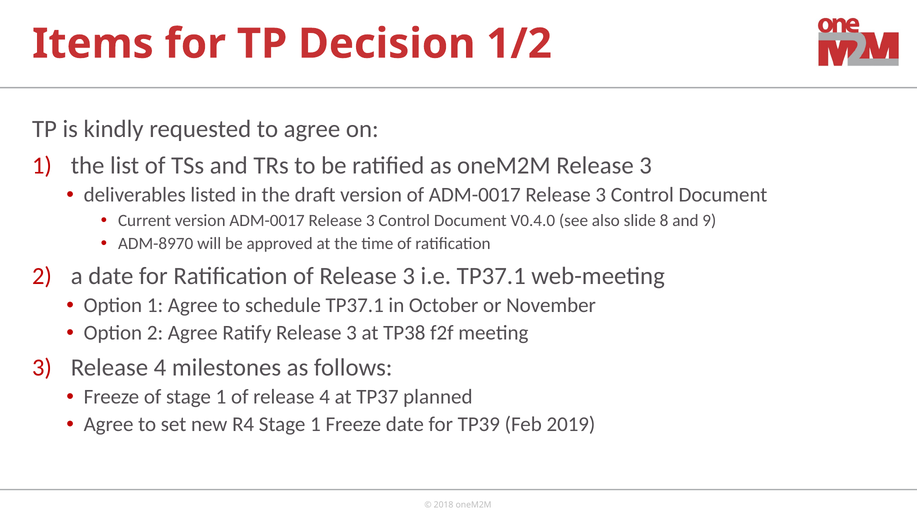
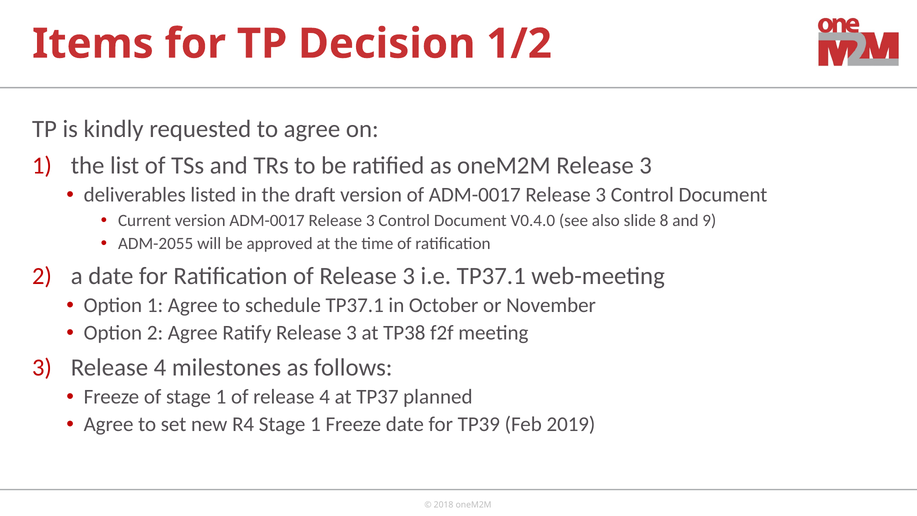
ADM-8970: ADM-8970 -> ADM-2055 (156, 244)
